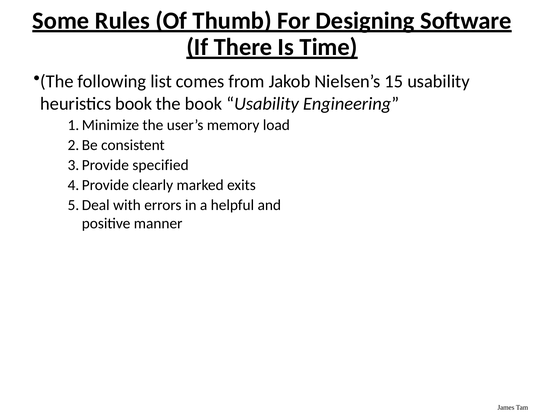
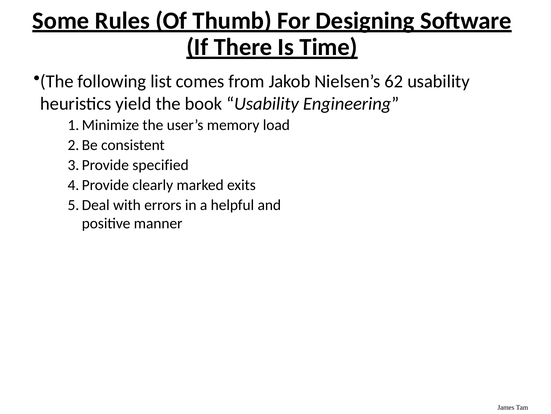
15: 15 -> 62 (394, 81)
heuristics book: book -> yield (133, 103)
